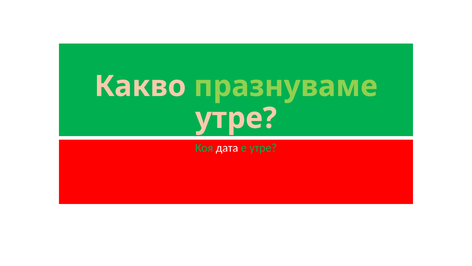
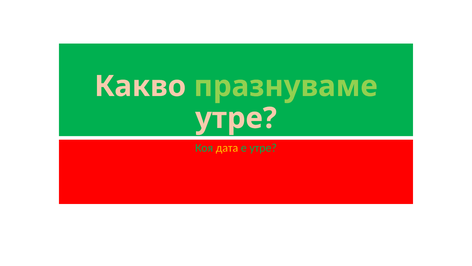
дата colour: white -> yellow (227, 148)
